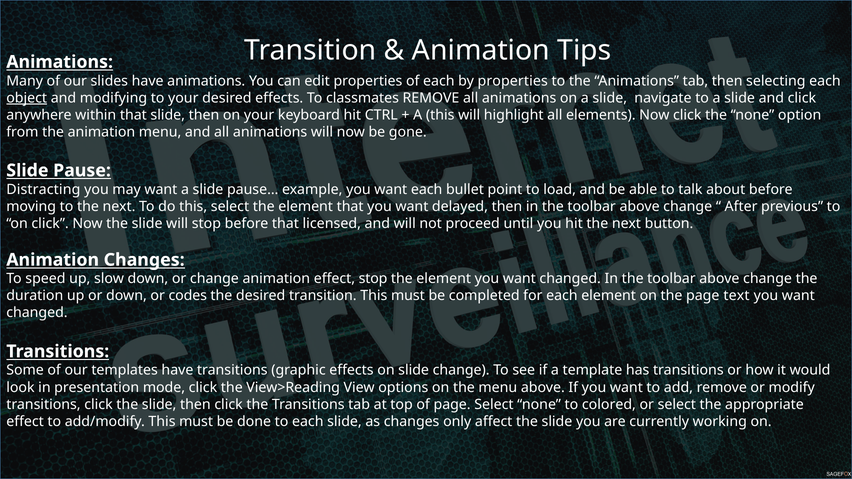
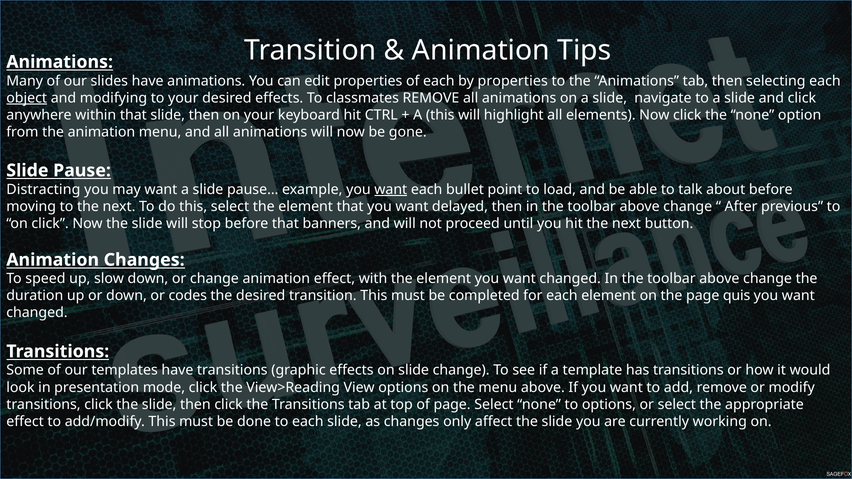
want underline: none -> present (391, 189)
licensed: licensed -> banners (332, 224)
effect stop: stop -> with (373, 279)
text: text -> quis (737, 296)
to colored: colored -> options (609, 405)
